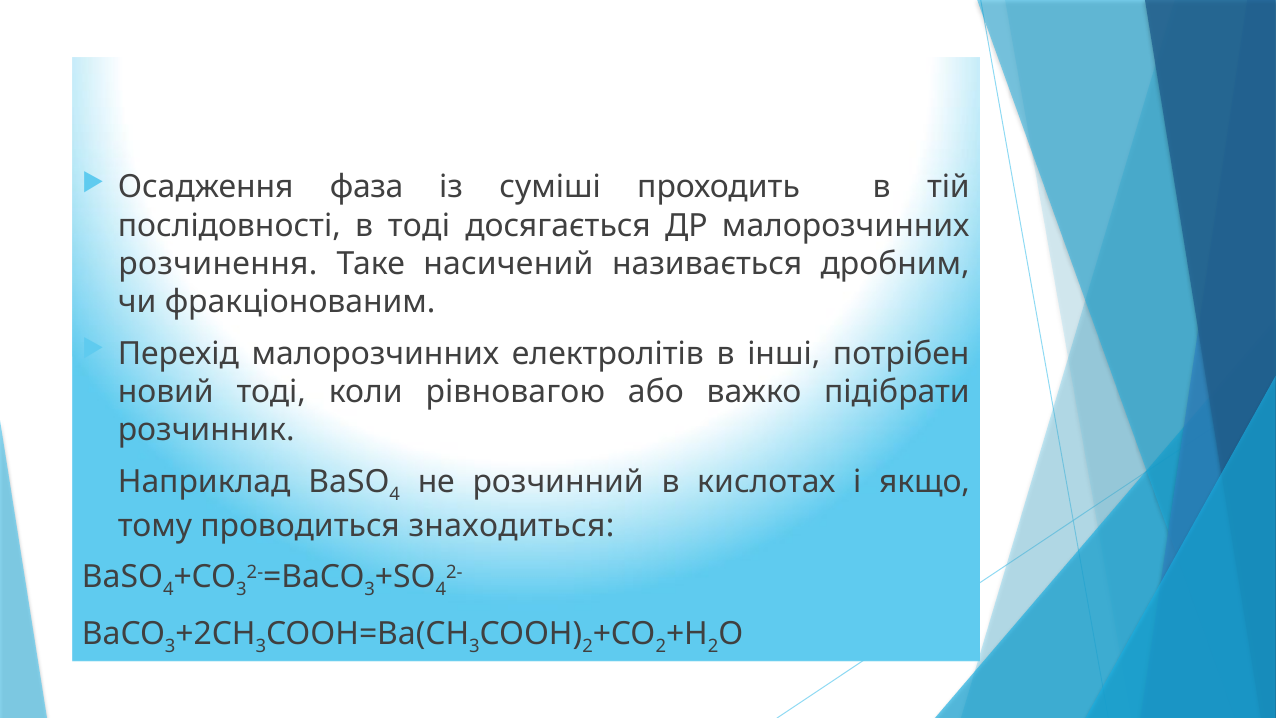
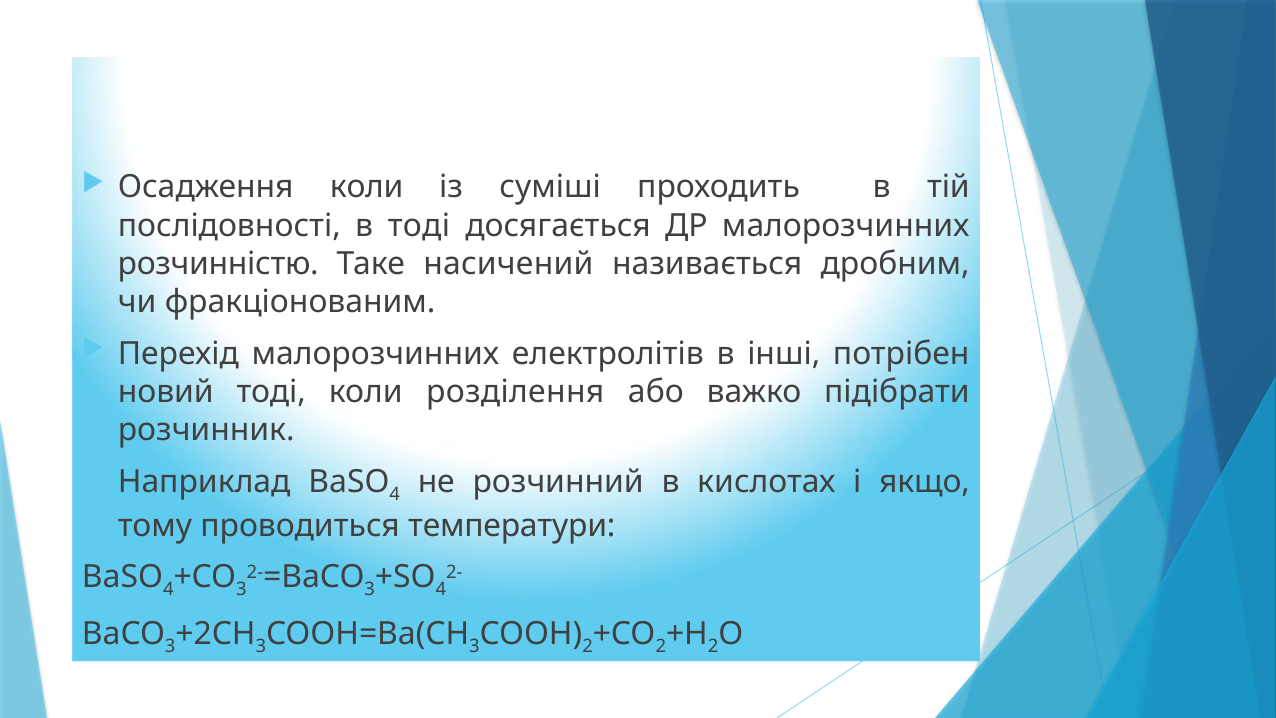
Осадження фаза: фаза -> коли (367, 187)
розчинення: розчинення -> розчинністю (218, 264)
рівновагою: рівновагою -> розділення (515, 392)
знаходиться: знаходиться -> температури (512, 525)
